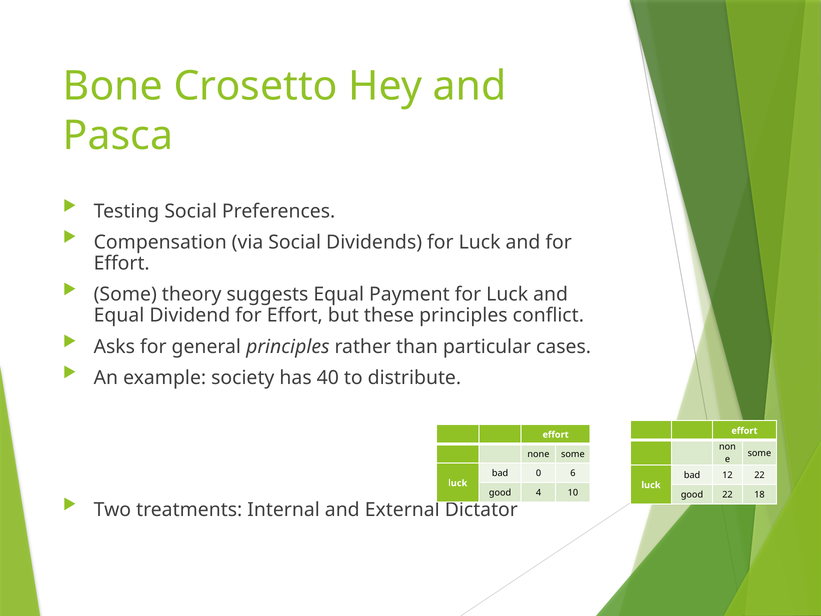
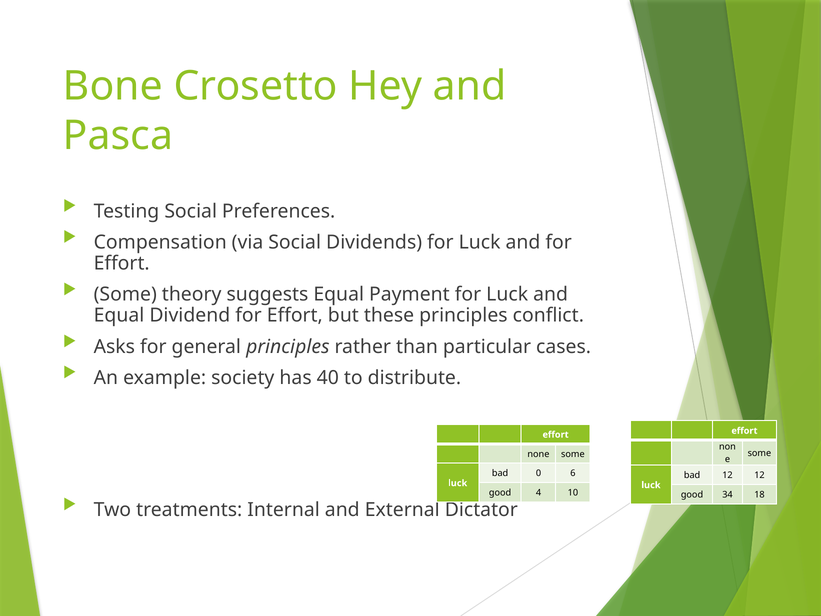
12 22: 22 -> 12 (759, 475)
good 22: 22 -> 34 (727, 495)
